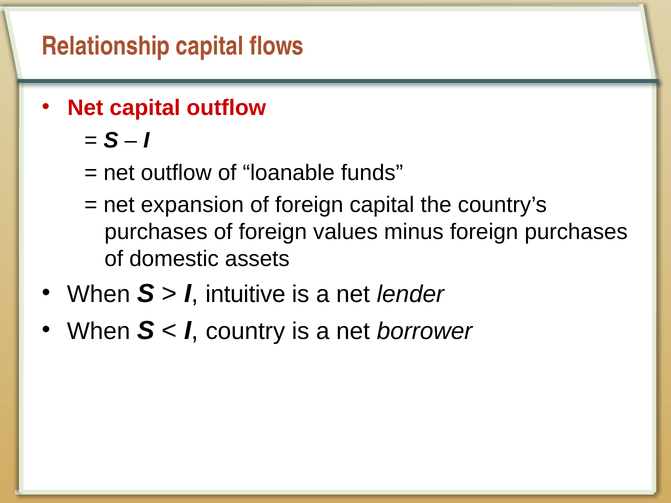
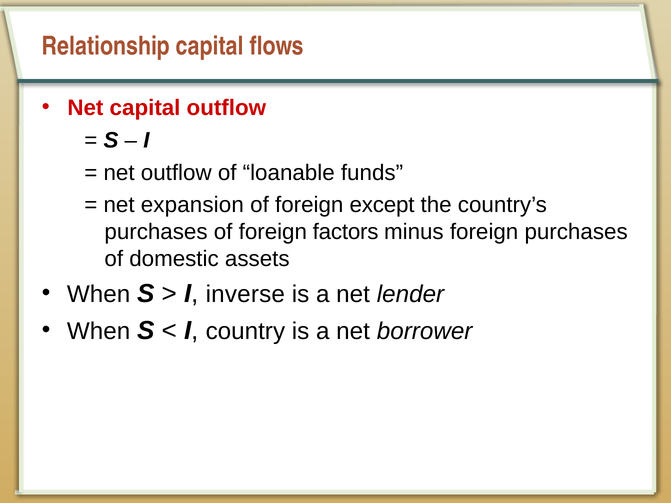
foreign capital: capital -> except (382, 205)
values: values -> factors (346, 232)
intuitive: intuitive -> inverse (245, 294)
